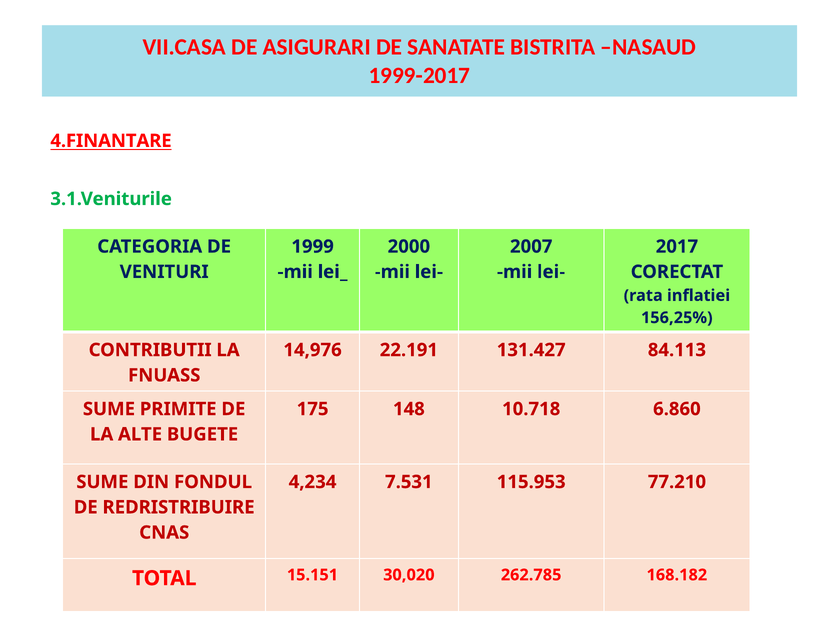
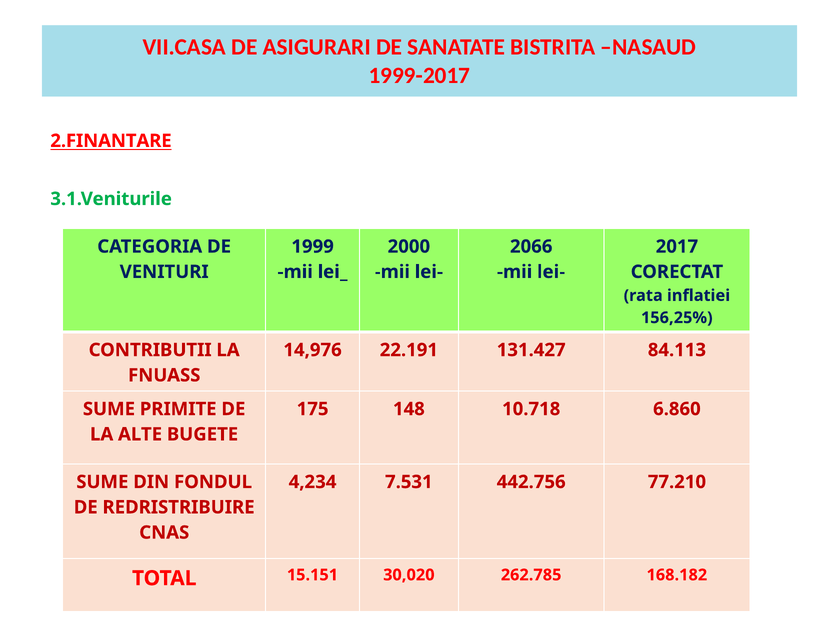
4.FINANTARE: 4.FINANTARE -> 2.FINANTARE (111, 141)
2007: 2007 -> 2066 (531, 247)
115.953: 115.953 -> 442.756 (531, 482)
